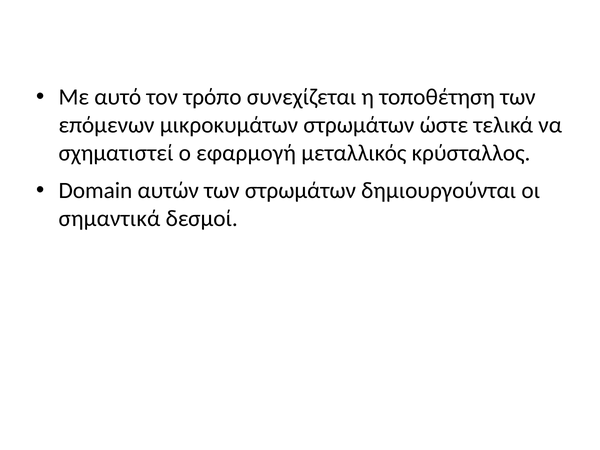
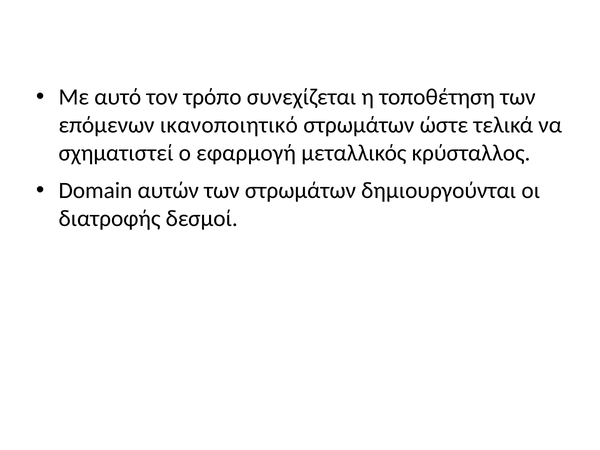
μικροκυμάτων: μικροκυμάτων -> ικανοποιητικό (229, 125)
σημαντικά: σημαντικά -> διατροφής (110, 219)
